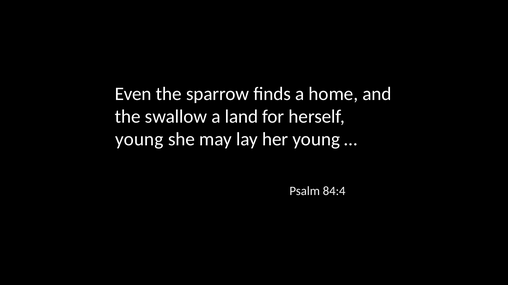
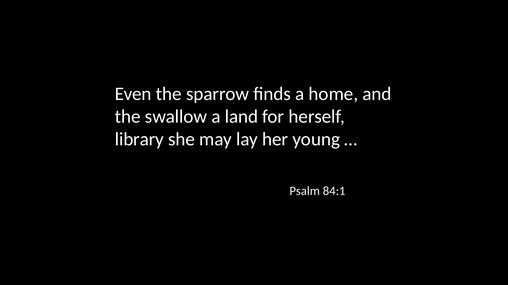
young: young -> library (139, 140)
84:4: 84:4 -> 84:1 (334, 191)
